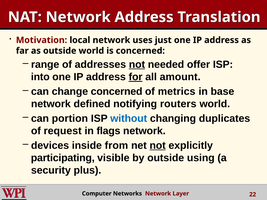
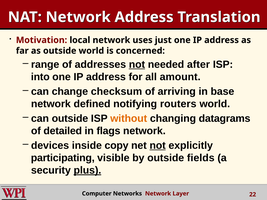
offer: offer -> after (198, 65)
for underline: present -> none (136, 77)
change concerned: concerned -> checksum (116, 92)
metrics: metrics -> arriving (177, 92)
can portion: portion -> outside (70, 119)
without colour: blue -> orange (129, 119)
duplicates: duplicates -> datagrams (225, 119)
request: request -> detailed (63, 131)
from: from -> copy (117, 146)
using: using -> fields (201, 158)
plus underline: none -> present (87, 171)
